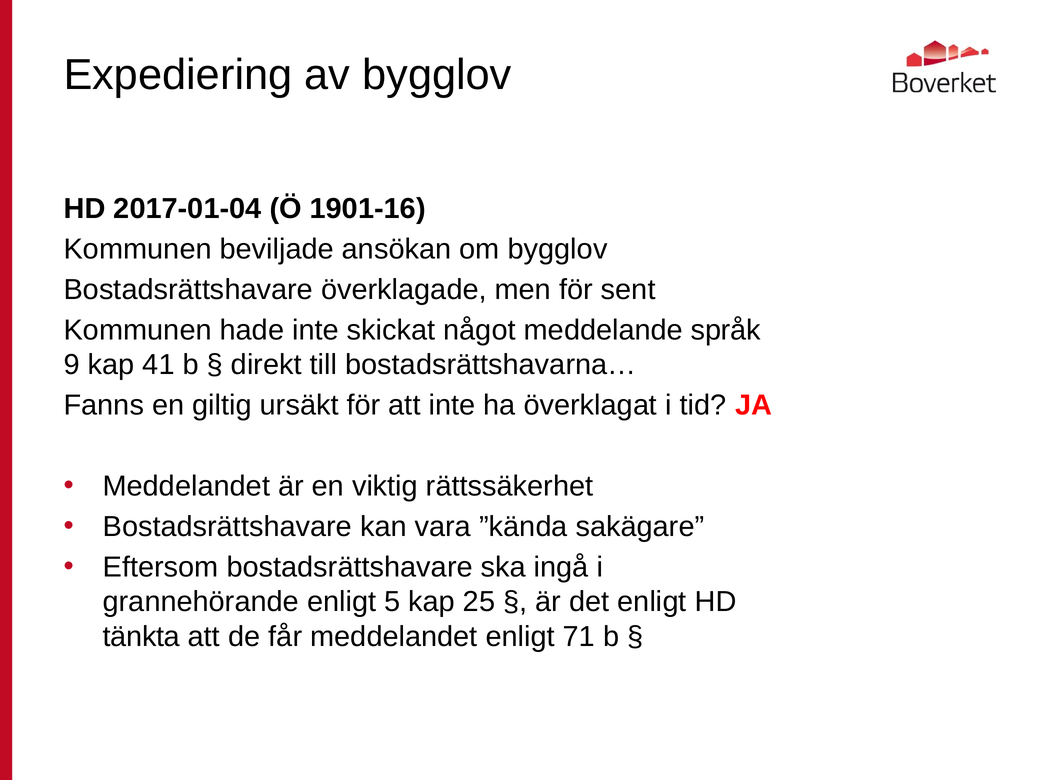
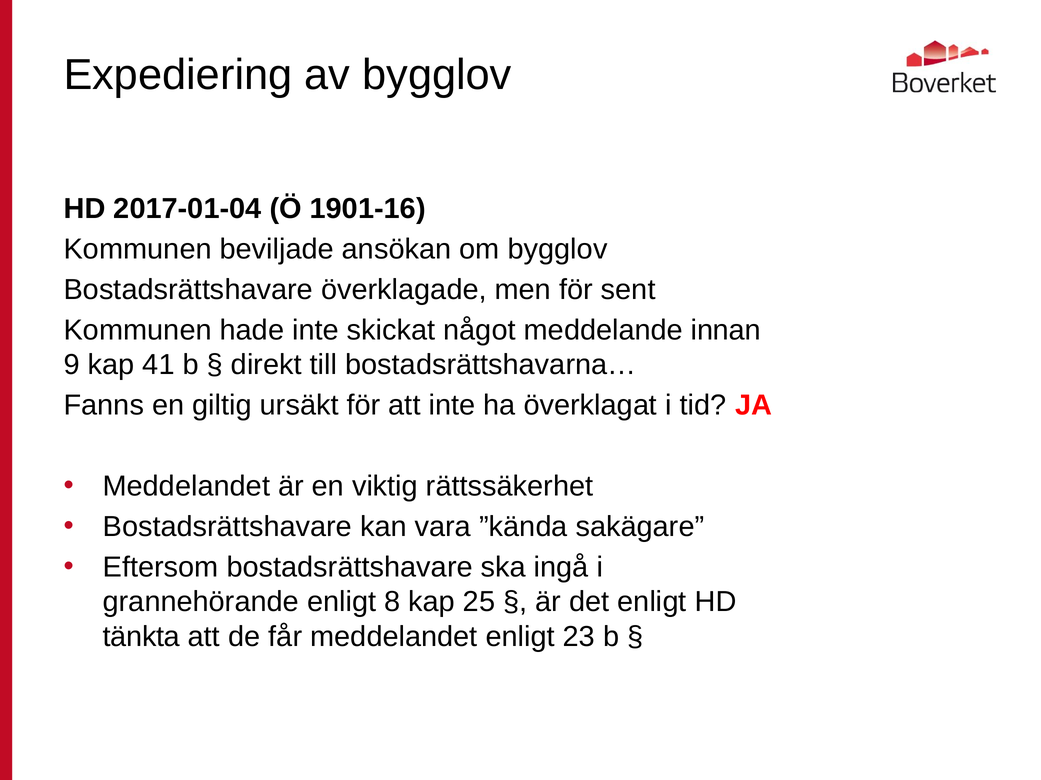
språk: språk -> innan (726, 330)
5: 5 -> 8 (392, 602)
71: 71 -> 23 (579, 637)
